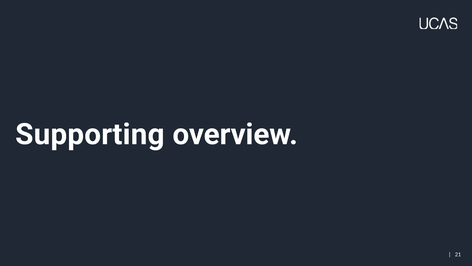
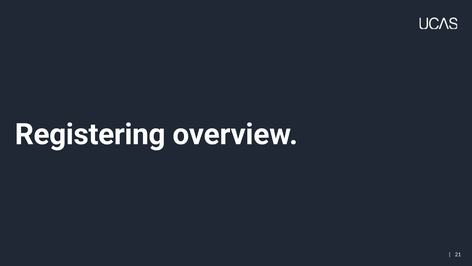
Supporting: Supporting -> Registering (90, 134)
